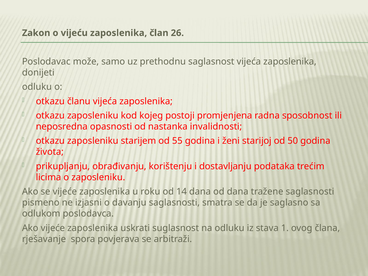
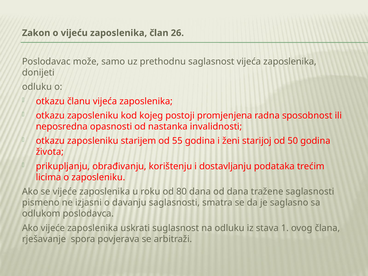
14: 14 -> 80 (182, 192)
